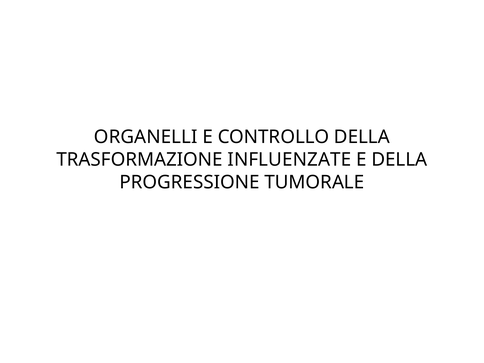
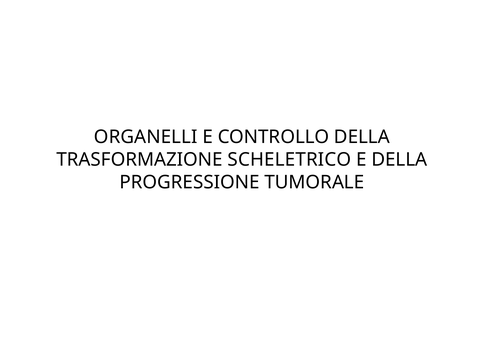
INFLUENZATE: INFLUENZATE -> SCHELETRICO (289, 160)
